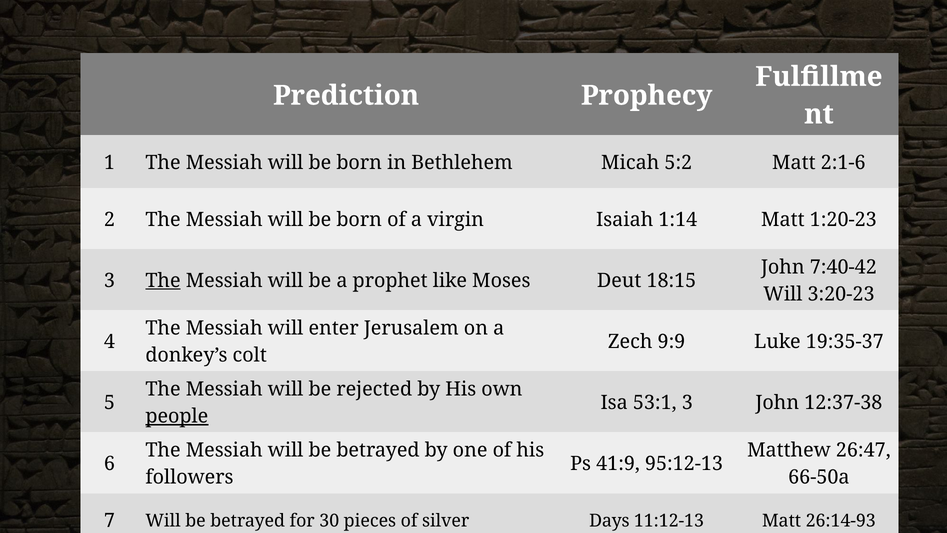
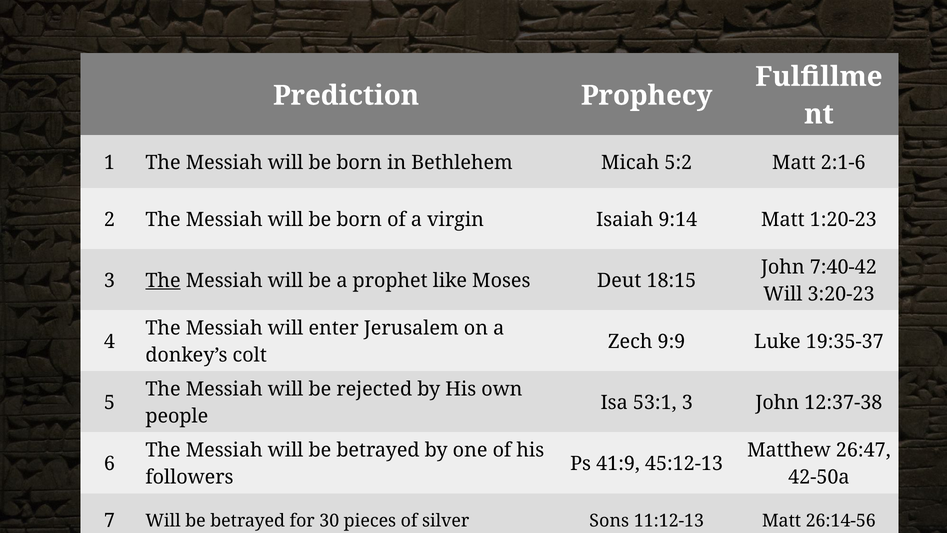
1:14: 1:14 -> 9:14 (678, 219)
people underline: present -> none (177, 416)
95:12-13: 95:12-13 -> 45:12-13 (684, 464)
66-50a: 66-50a -> 42-50a (819, 477)
Days: Days -> Sons (609, 520)
26:14-93: 26:14-93 -> 26:14-56 (841, 520)
